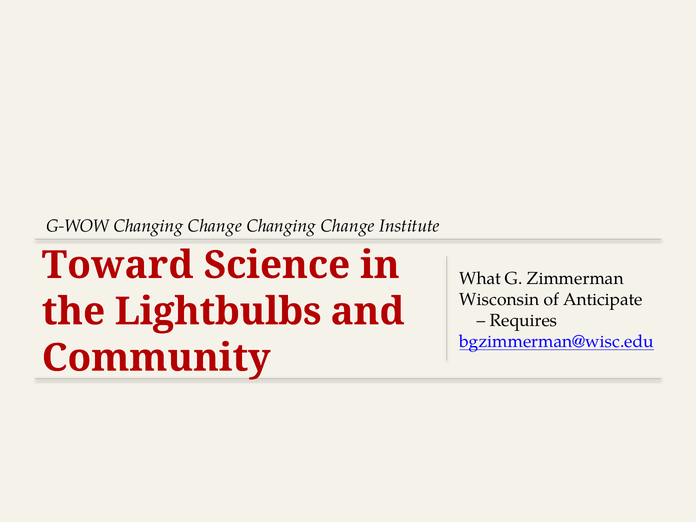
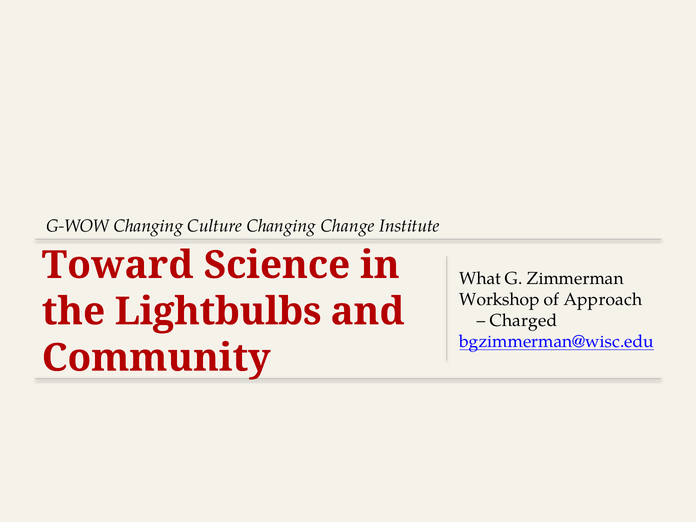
G-WOW Changing Change: Change -> Culture (215, 226)
Wisconsin: Wisconsin -> Workshop (499, 300)
Anticipate: Anticipate -> Approach (603, 300)
Requires: Requires -> Charged (523, 321)
